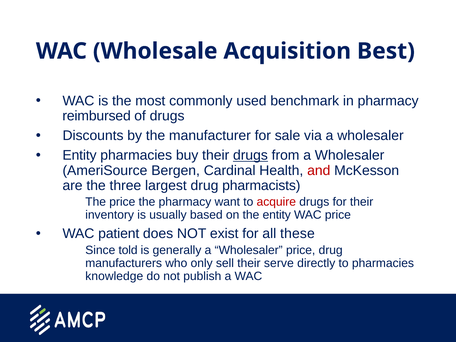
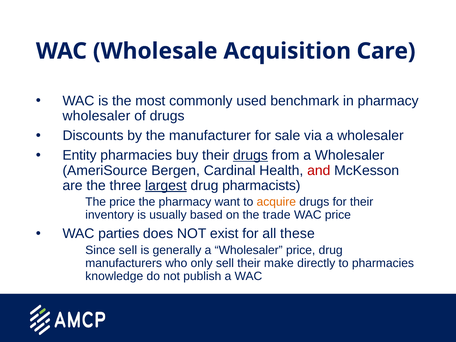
Best: Best -> Care (386, 51)
reimbursed: reimbursed -> wholesaler (96, 116)
largest underline: none -> present (166, 185)
acquire colour: red -> orange (276, 202)
the entity: entity -> trade (277, 215)
patient: patient -> parties (119, 234)
Since told: told -> sell (128, 250)
serve: serve -> make (279, 263)
